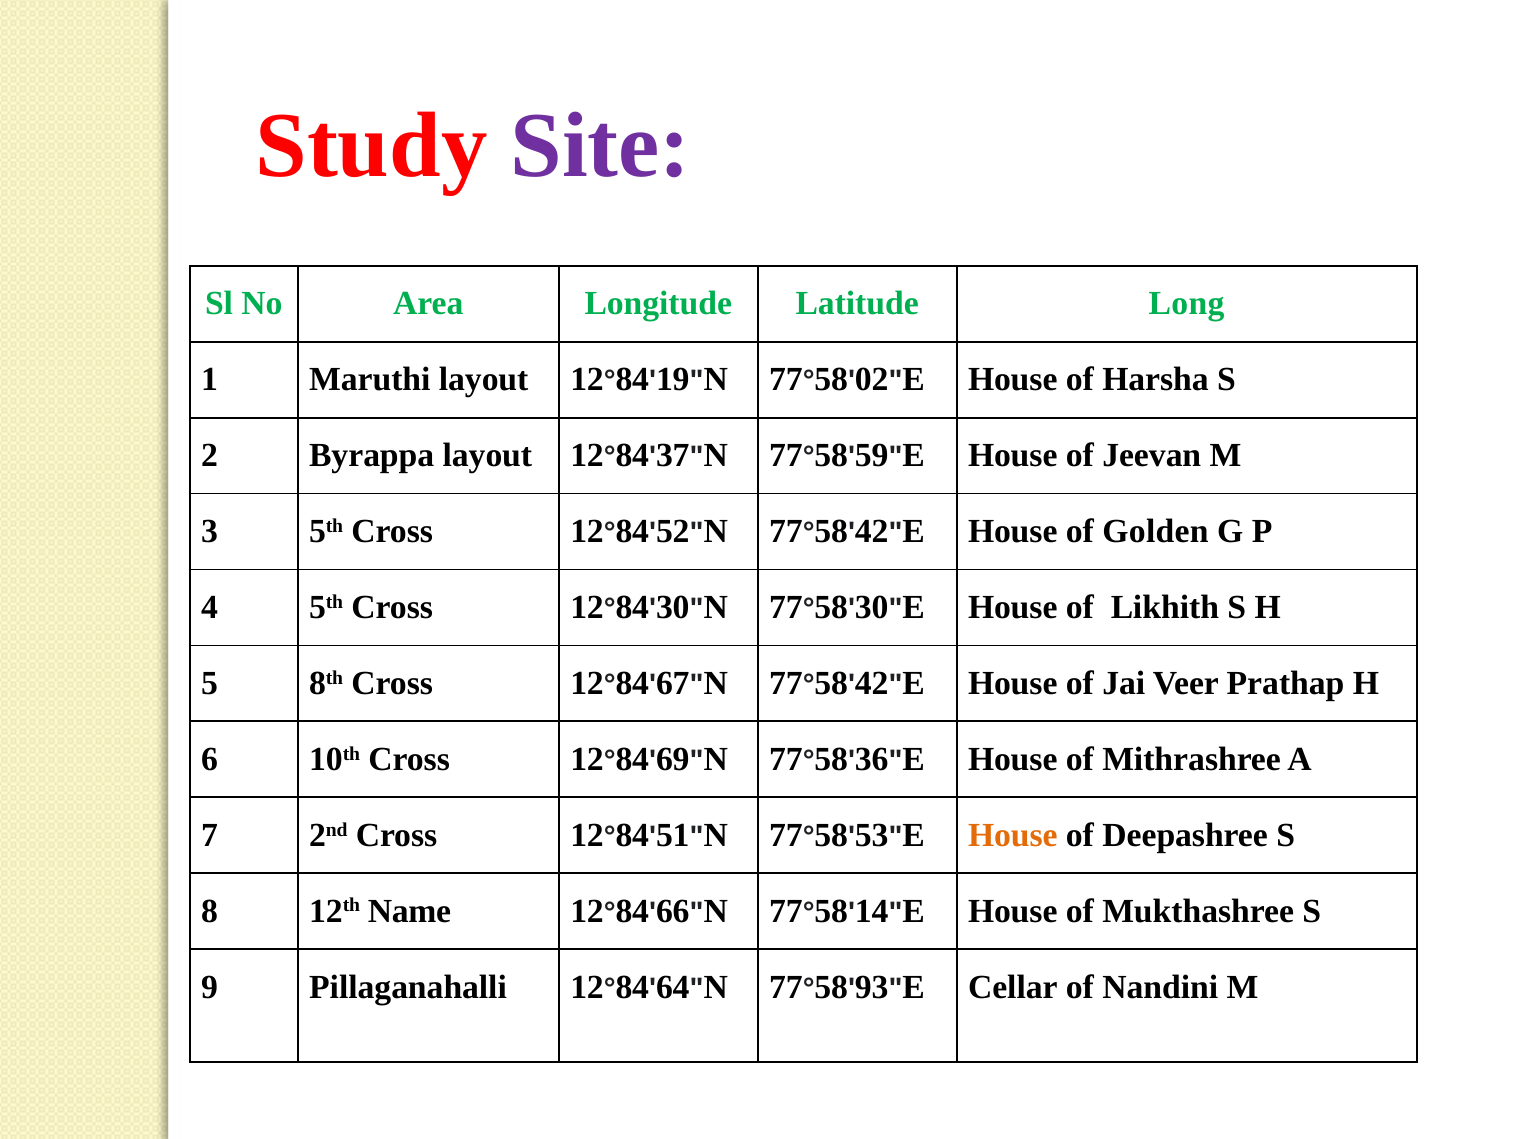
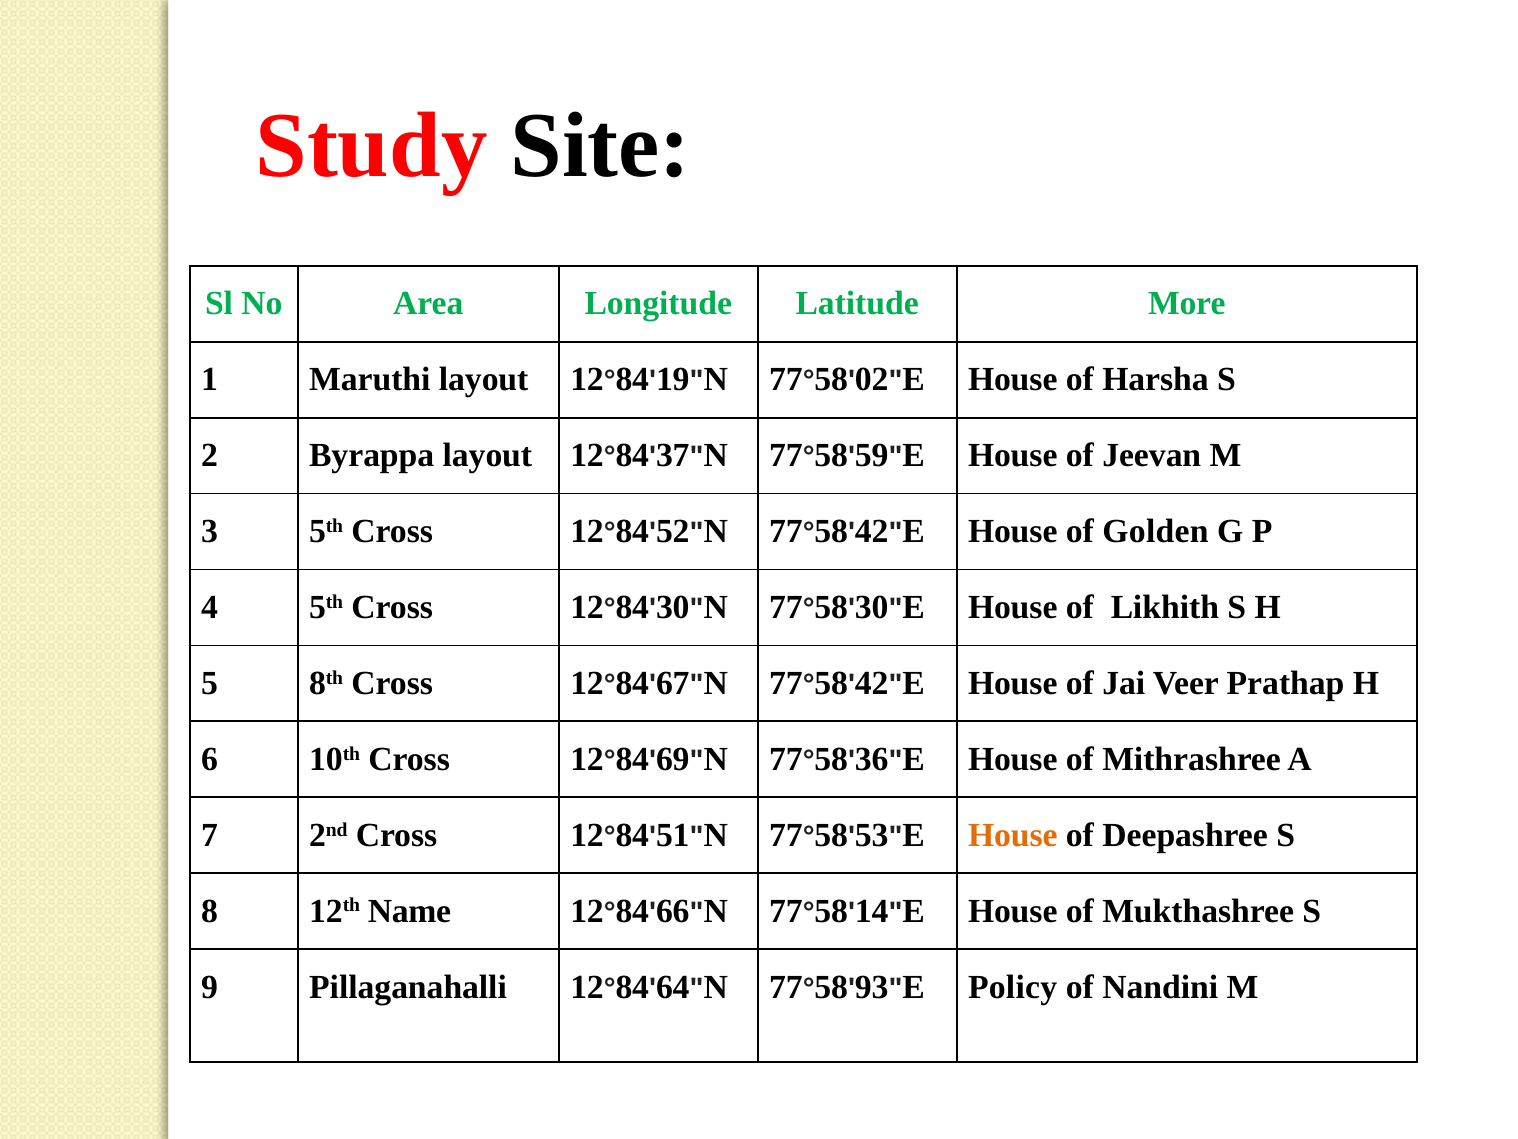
Site colour: purple -> black (601, 146)
Long: Long -> More (1187, 303)
Cellar: Cellar -> Policy (1013, 986)
